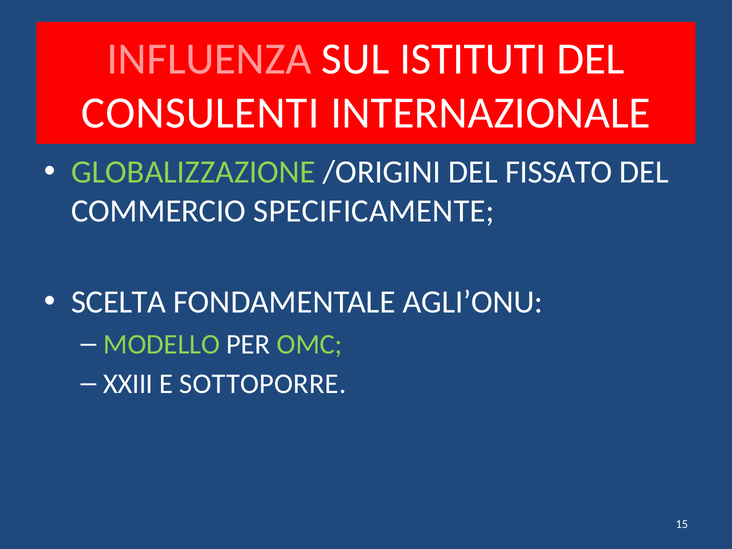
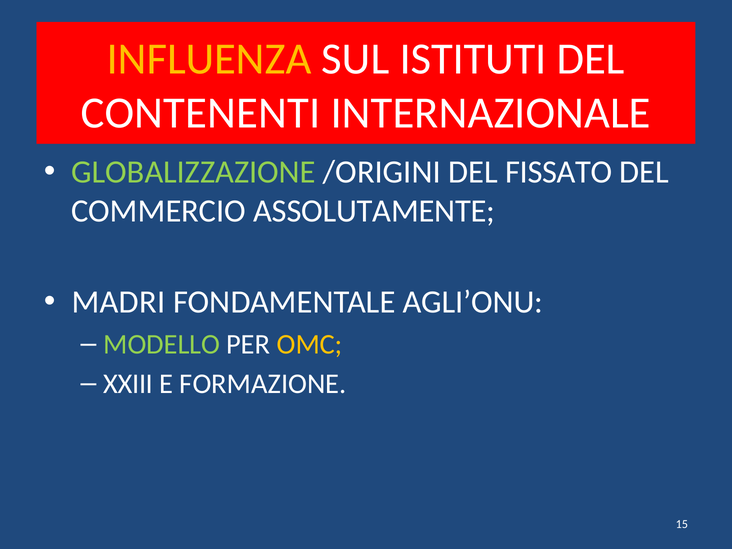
INFLUENZA colour: pink -> yellow (209, 59)
CONSULENTI: CONSULENTI -> CONTENENTI (201, 113)
SPECIFICAMENTE: SPECIFICAMENTE -> ASSOLUTAMENTE (374, 211)
SCELTA: SCELTA -> MADRI (118, 302)
OMC colour: light green -> yellow (310, 344)
SOTTOPORRE: SOTTOPORRE -> FORMAZIONE (263, 384)
